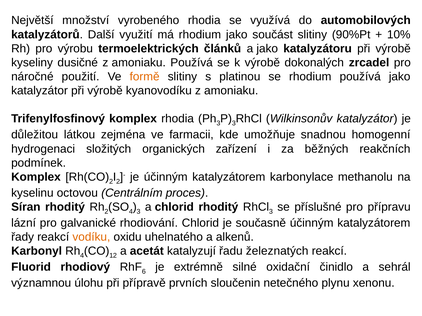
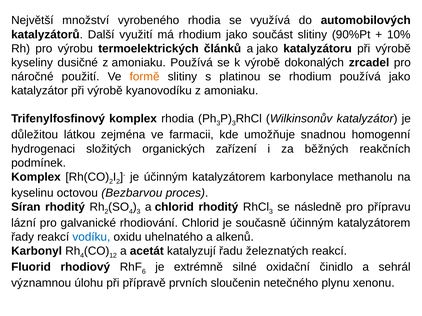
Centrálním: Centrálním -> Bezbarvou (132, 193)
příslušné: příslušné -> následně (318, 207)
vodíku colour: orange -> blue (91, 237)
